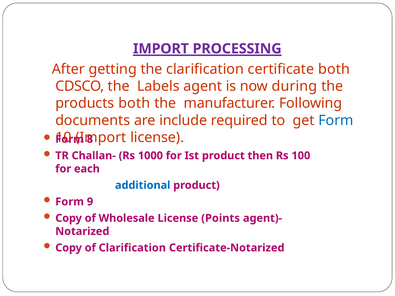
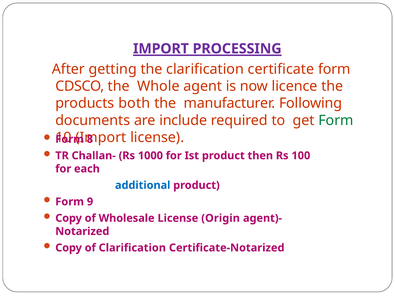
certificate both: both -> form (334, 69)
Labels: Labels -> Whole (158, 86)
during: during -> licence (295, 86)
Form colour: blue -> green (336, 120)
Points: Points -> Origin (221, 218)
